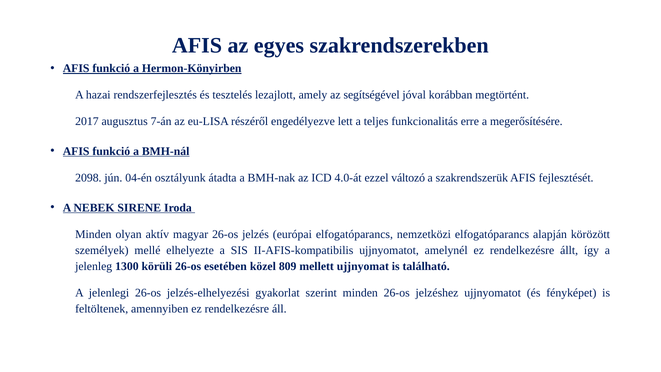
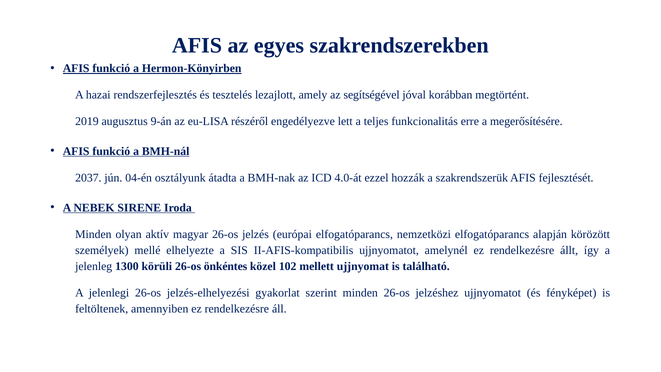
2017: 2017 -> 2019 (87, 121)
7-án: 7-án -> 9-án (161, 121)
2098: 2098 -> 2037 (88, 178)
változó: változó -> hozzák (408, 178)
esetében: esetében -> önkéntes (226, 266)
809: 809 -> 102 (288, 266)
